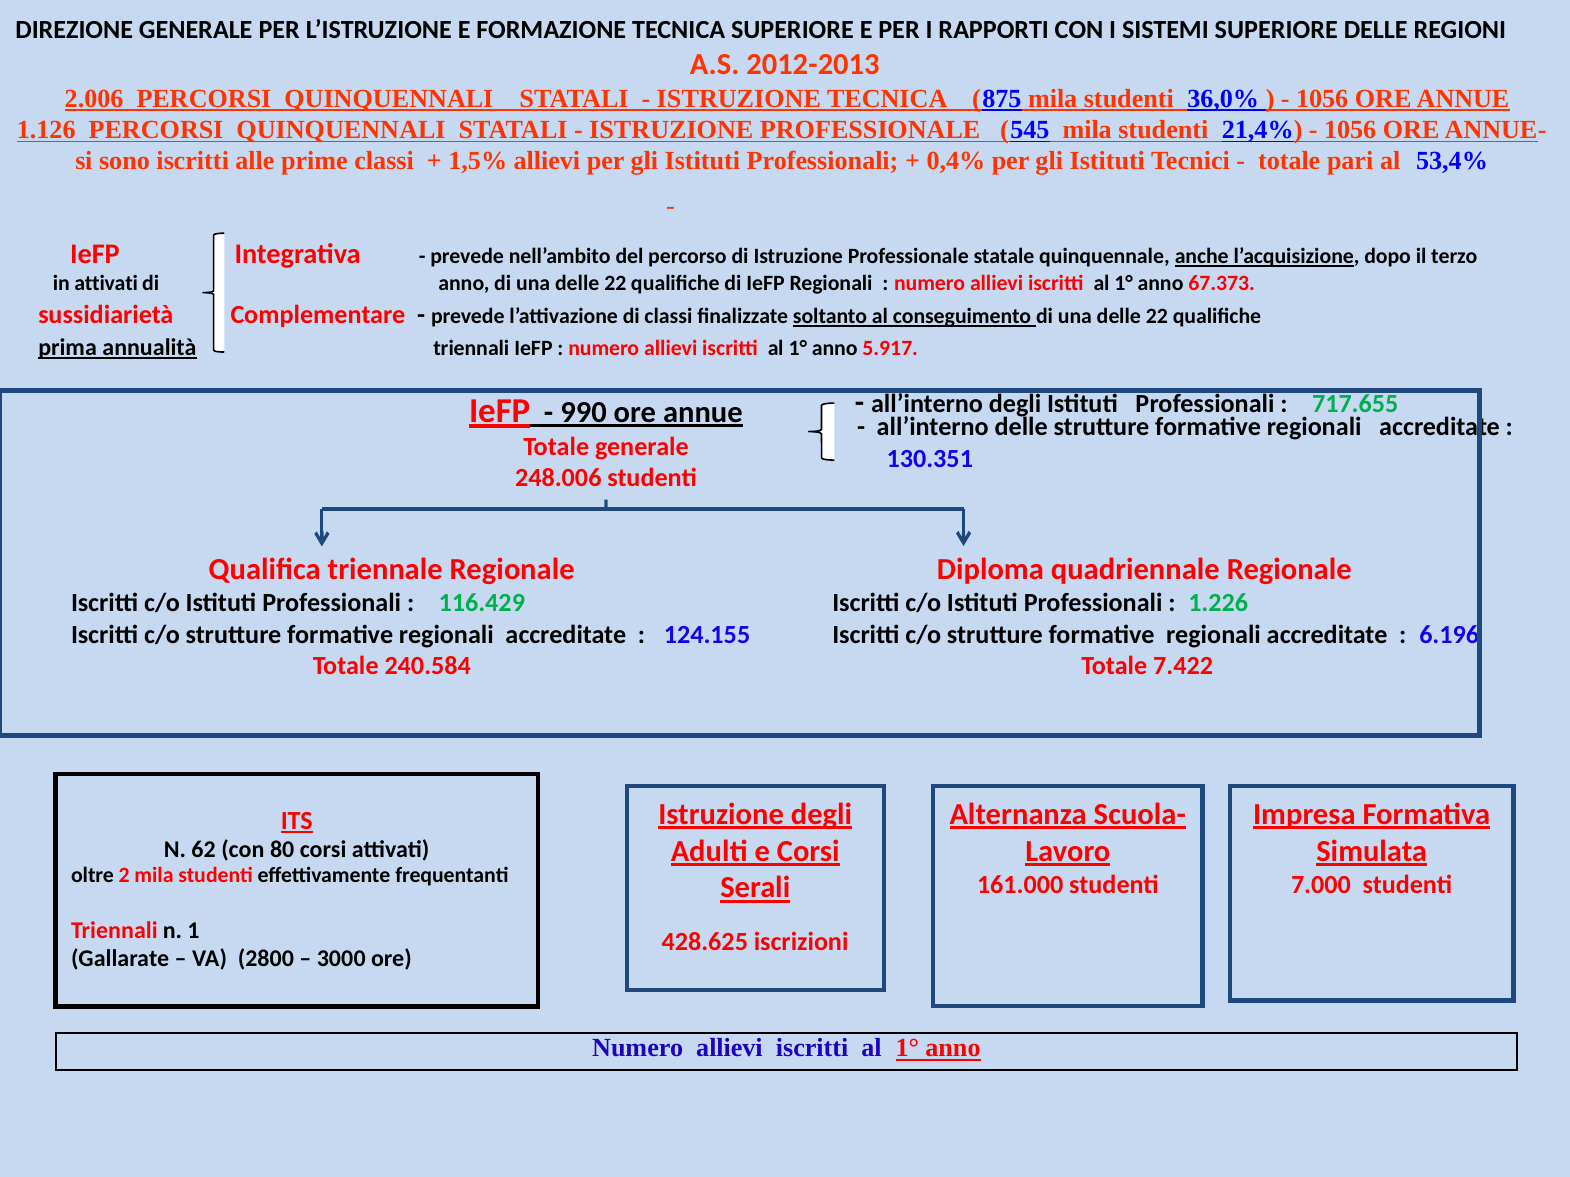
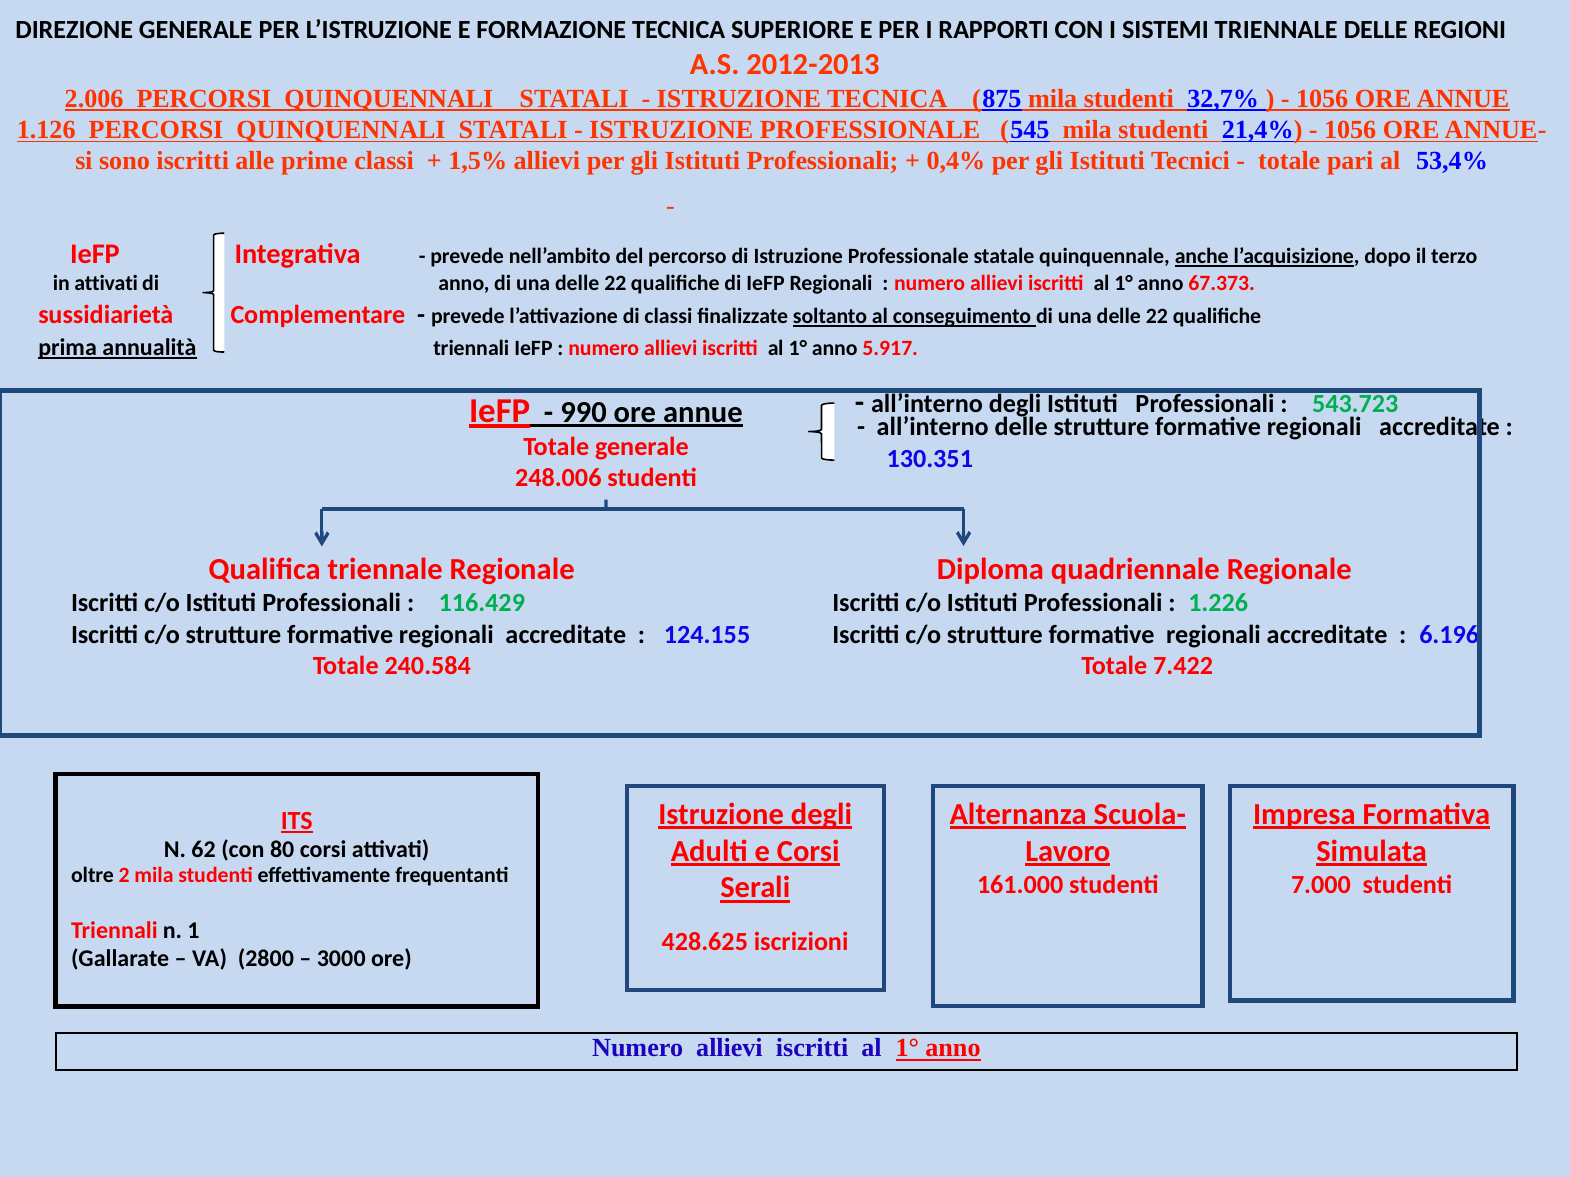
SISTEMI SUPERIORE: SUPERIORE -> TRIENNALE (1276, 30)
36,0%: 36,0% -> 32,7% (1223, 98)
717.655: 717.655 -> 543.723 (1355, 404)
